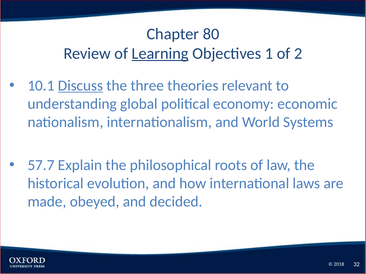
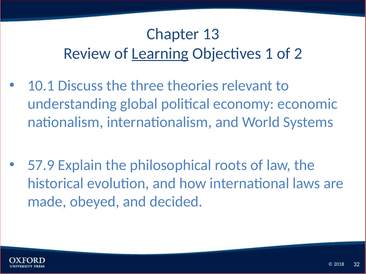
80: 80 -> 13 (211, 34)
Discuss underline: present -> none (80, 86)
57.7: 57.7 -> 57.9 (41, 165)
